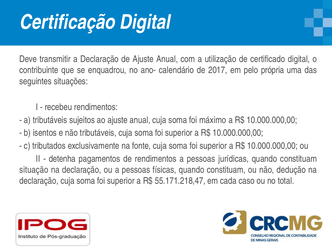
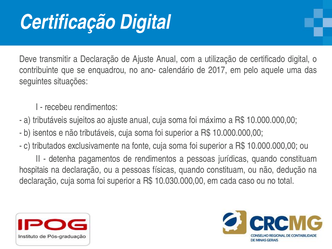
própria: própria -> aquele (273, 70)
situação: situação -> hospitais (34, 170)
55.171.218,47: 55.171.218,47 -> 10.030.000,00 (180, 181)
